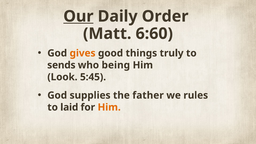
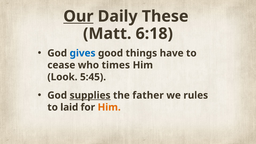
Order: Order -> These (165, 16)
6:60: 6:60 -> 6:18 (154, 34)
gives colour: orange -> blue (83, 53)
truly: truly -> have (172, 53)
sends: sends -> cease (61, 65)
being: being -> times (116, 65)
supplies underline: none -> present (90, 95)
